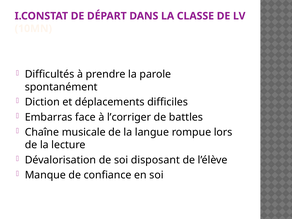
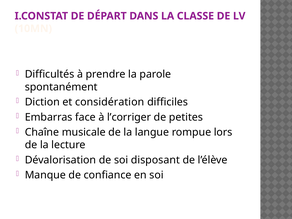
déplacements: déplacements -> considération (110, 102)
battles: battles -> petites (186, 117)
